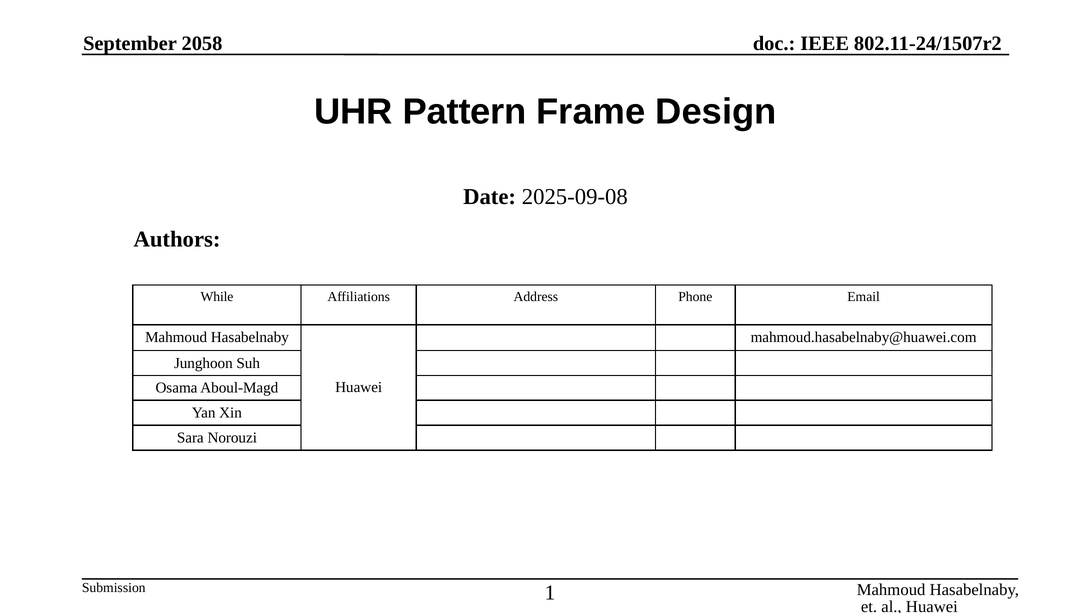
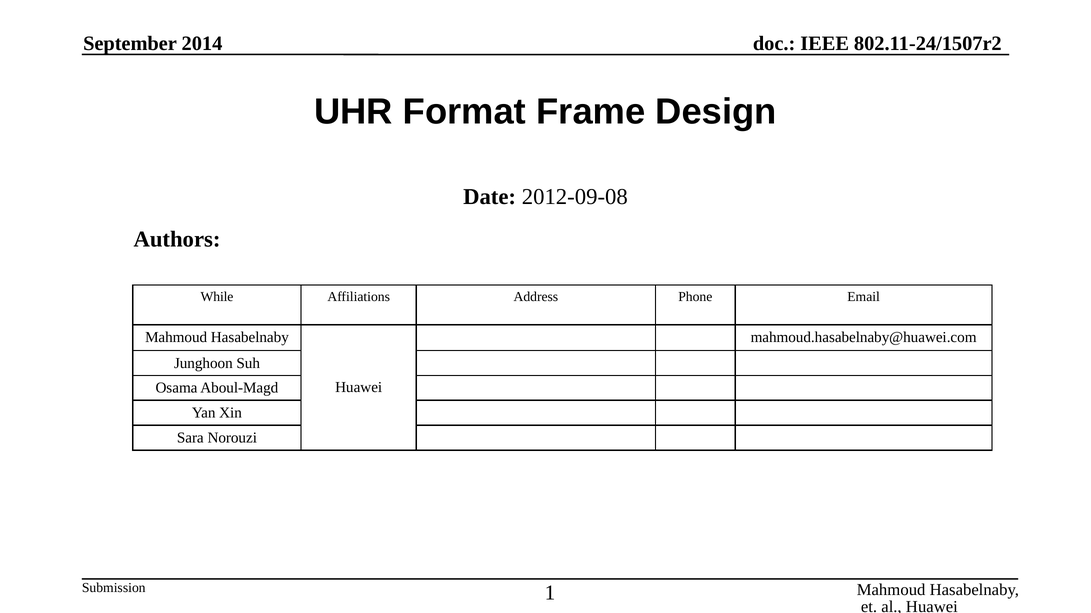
2058: 2058 -> 2014 (202, 44)
Pattern: Pattern -> Format (464, 112)
2025-09-08: 2025-09-08 -> 2012-09-08 (575, 197)
